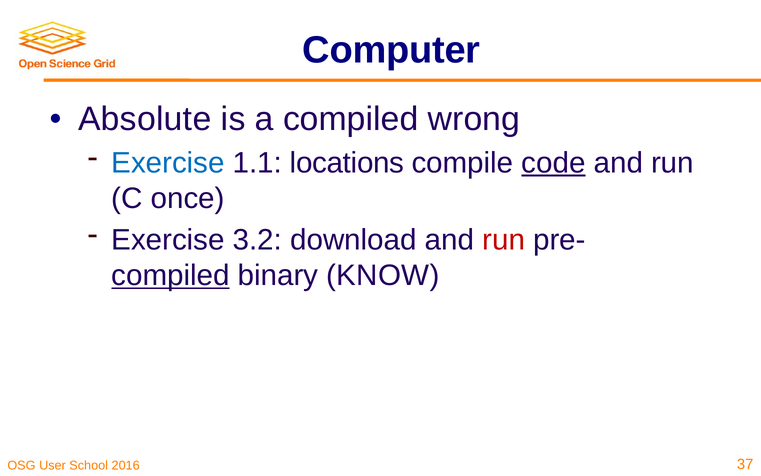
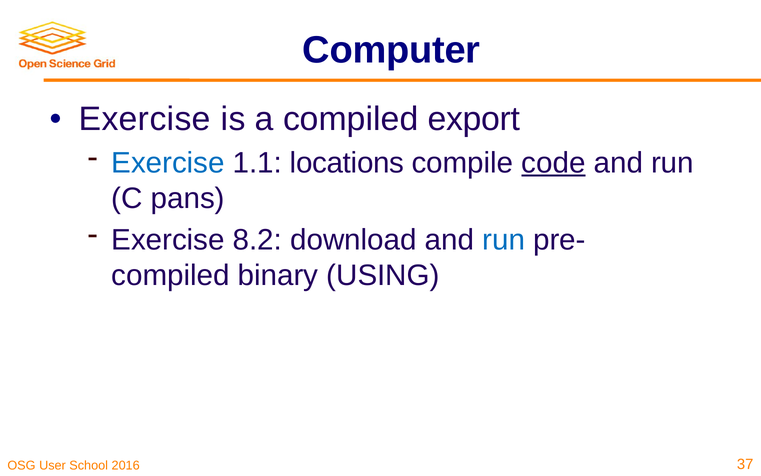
Absolute: Absolute -> Exercise (145, 119)
wrong: wrong -> export (474, 119)
once: once -> pans (188, 198)
3.2: 3.2 -> 8.2 (257, 240)
run colour: red -> blue (504, 240)
compiled underline: present -> none (171, 275)
KNOW: KNOW -> USING (383, 275)
